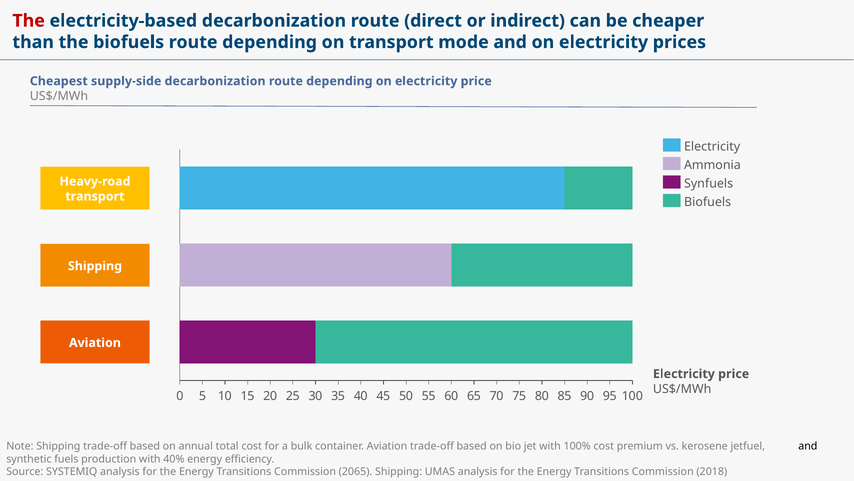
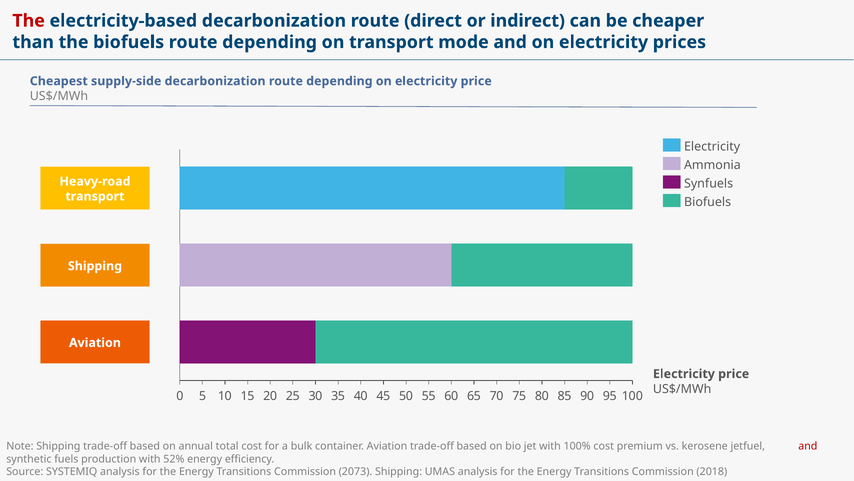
and colour: black -> red (808, 446)
40%: 40% -> 52% (174, 458)
2065: 2065 -> 2073 (355, 471)
